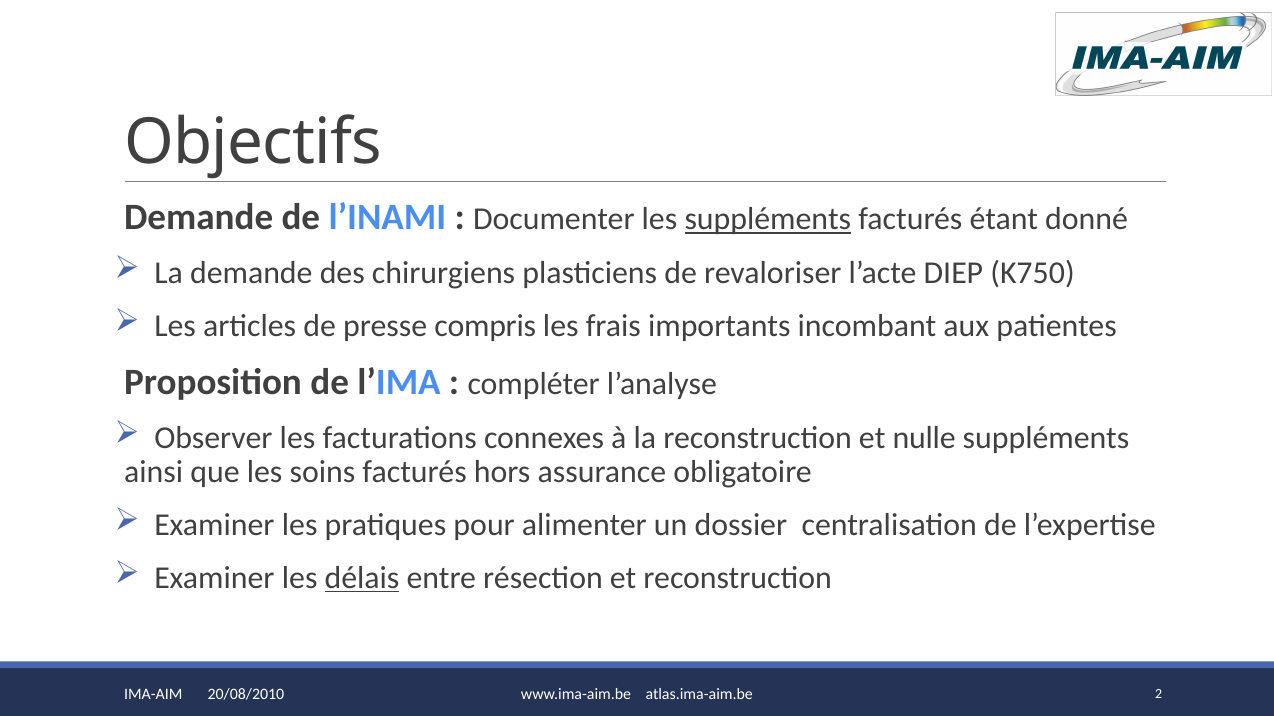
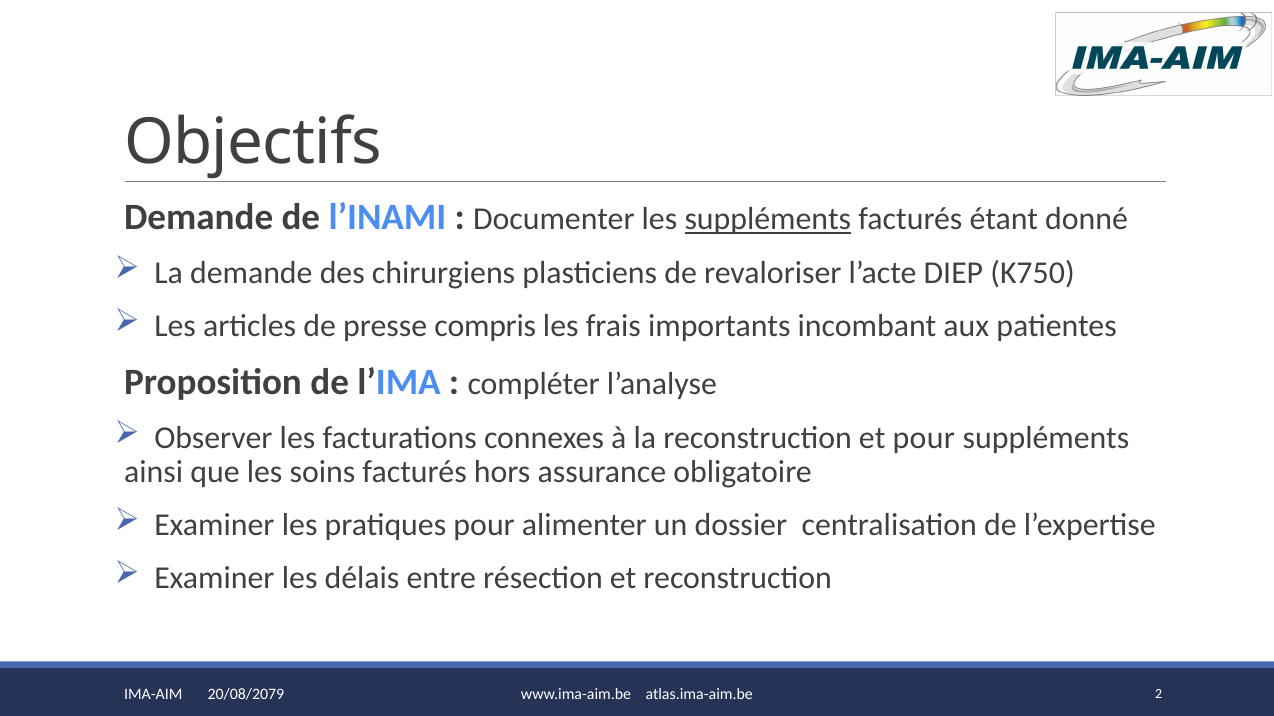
et nulle: nulle -> pour (924, 438)
délais underline: present -> none (362, 578)
20/08/2010: 20/08/2010 -> 20/08/2079 (246, 695)
